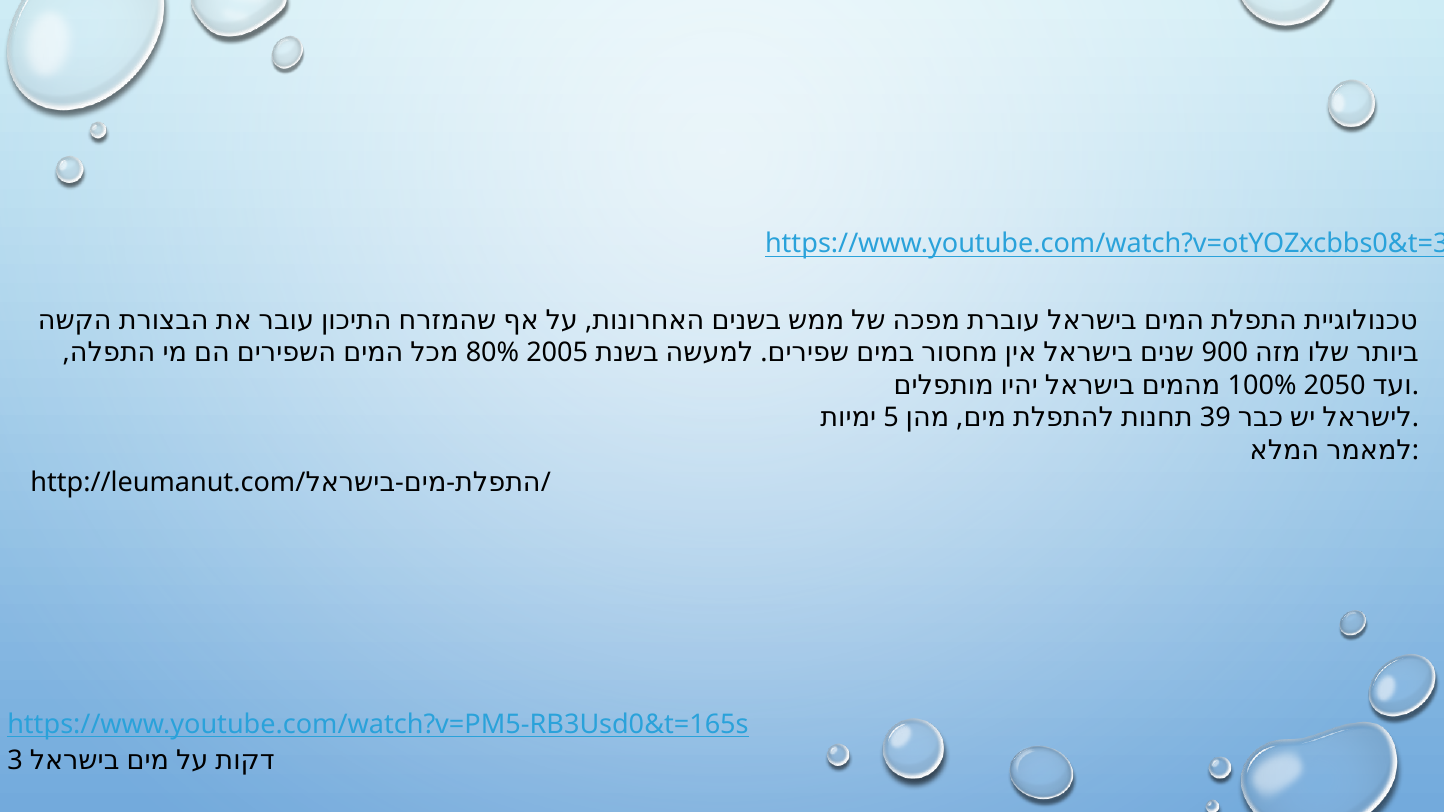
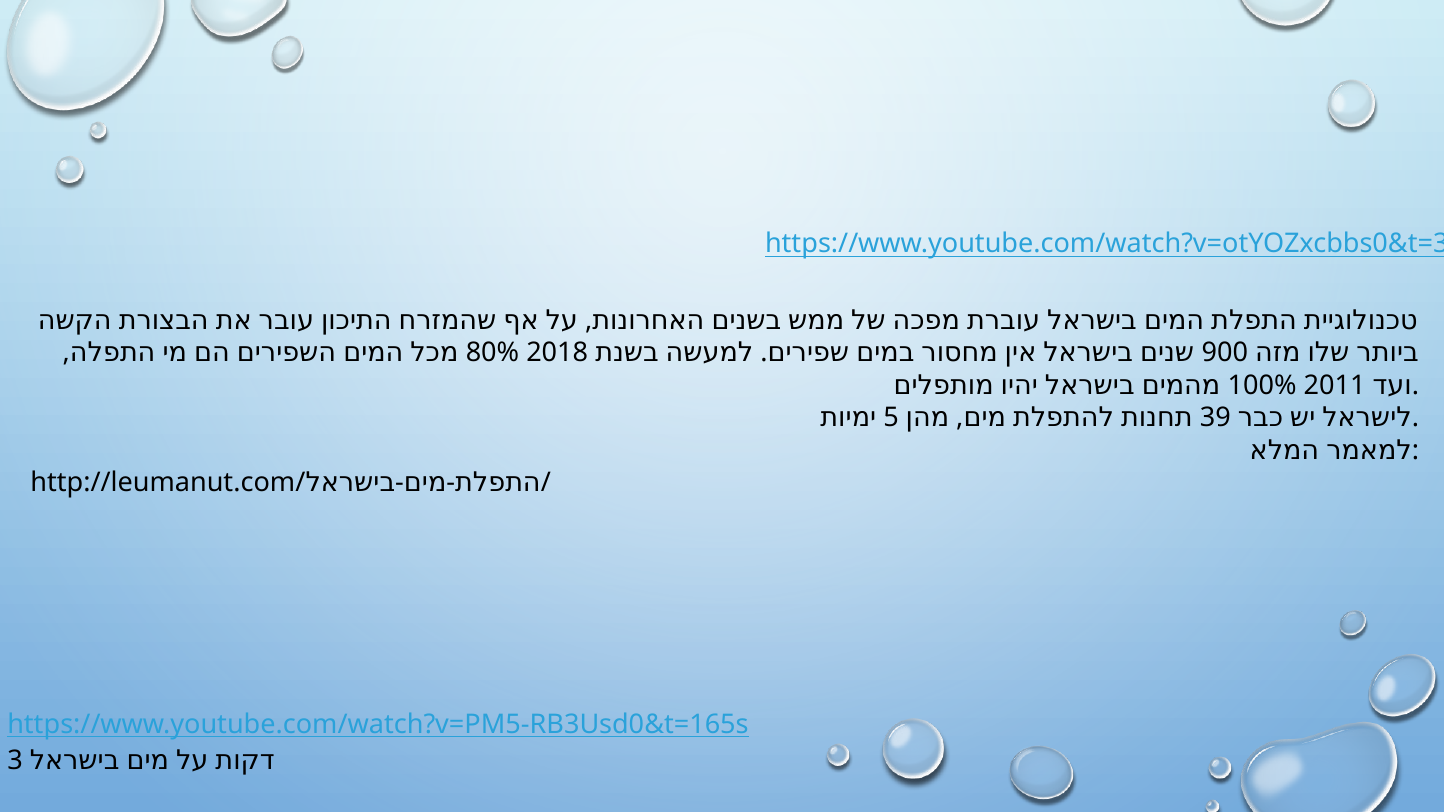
2005: 2005 -> 2018 (557, 353)
2050: 2050 -> 2011 (1335, 386)
